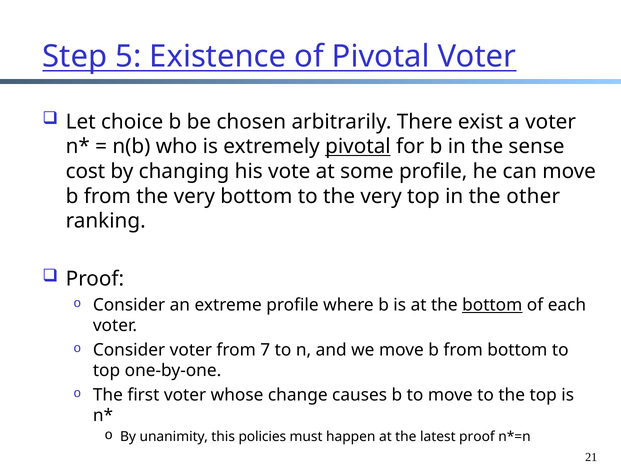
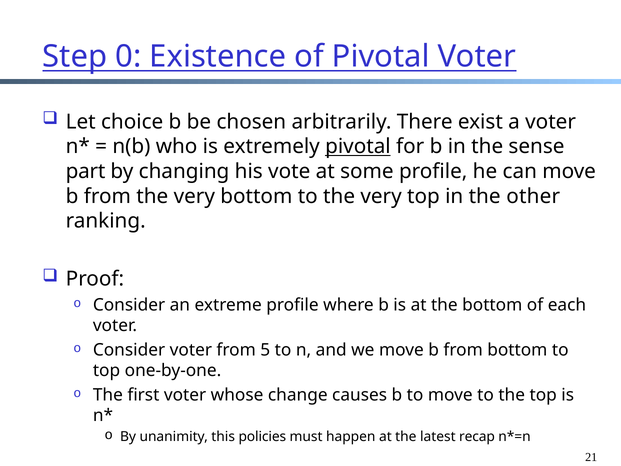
5: 5 -> 0 (128, 56)
cost: cost -> part (86, 171)
bottom underline: present -> none (492, 305)
7: 7 -> 5 (265, 350)
latest proof: proof -> recap (477, 436)
